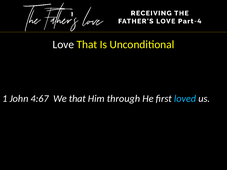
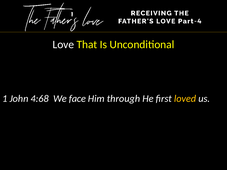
4:67: 4:67 -> 4:68 (40, 99)
We that: that -> face (77, 99)
loved colour: light blue -> yellow (185, 99)
